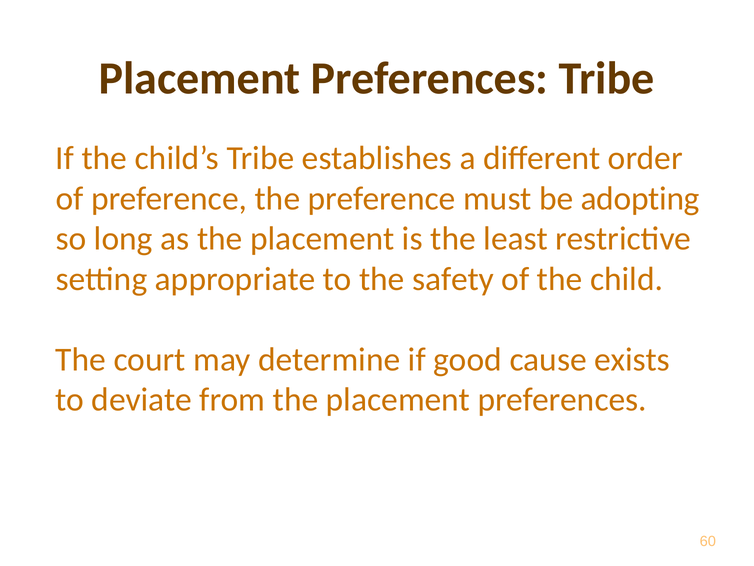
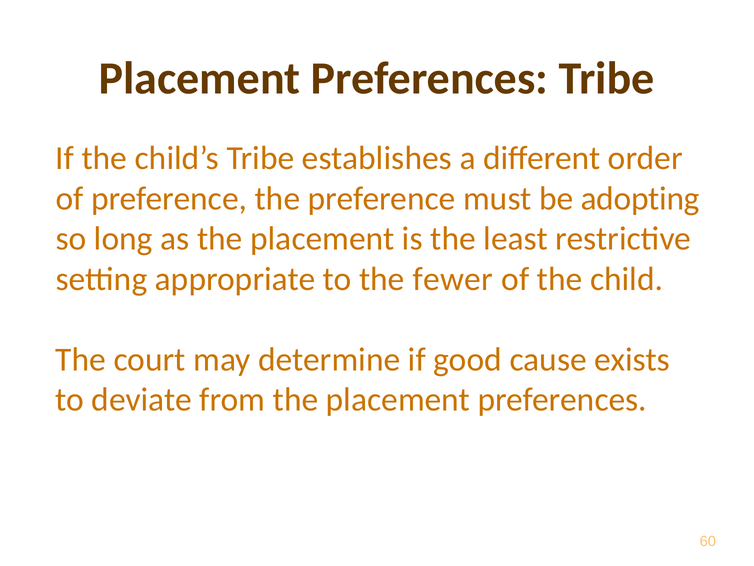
safety: safety -> fewer (453, 279)
